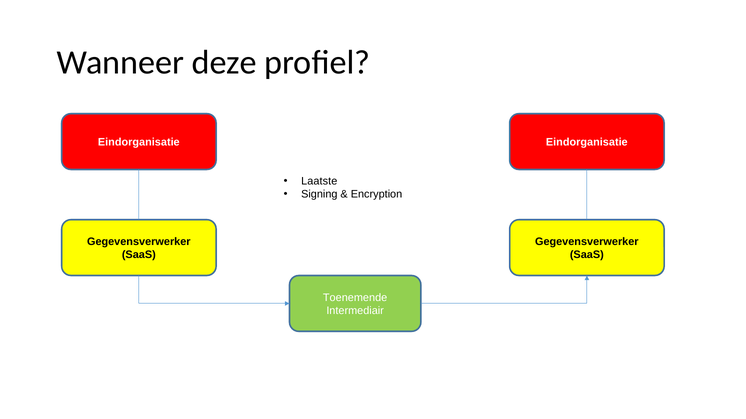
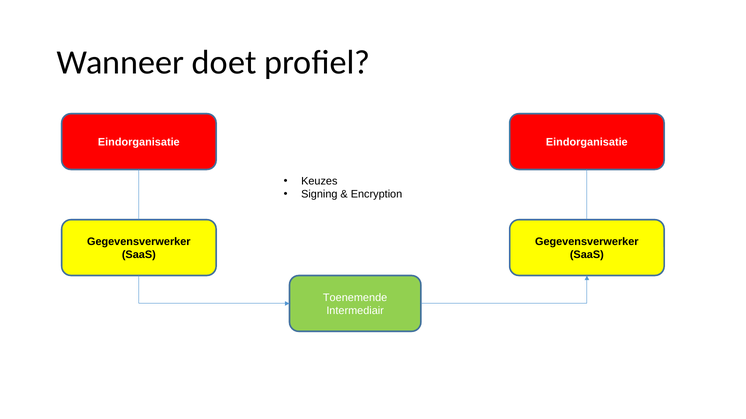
deze: deze -> doet (224, 63)
Laatste: Laatste -> Keuzes (319, 181)
